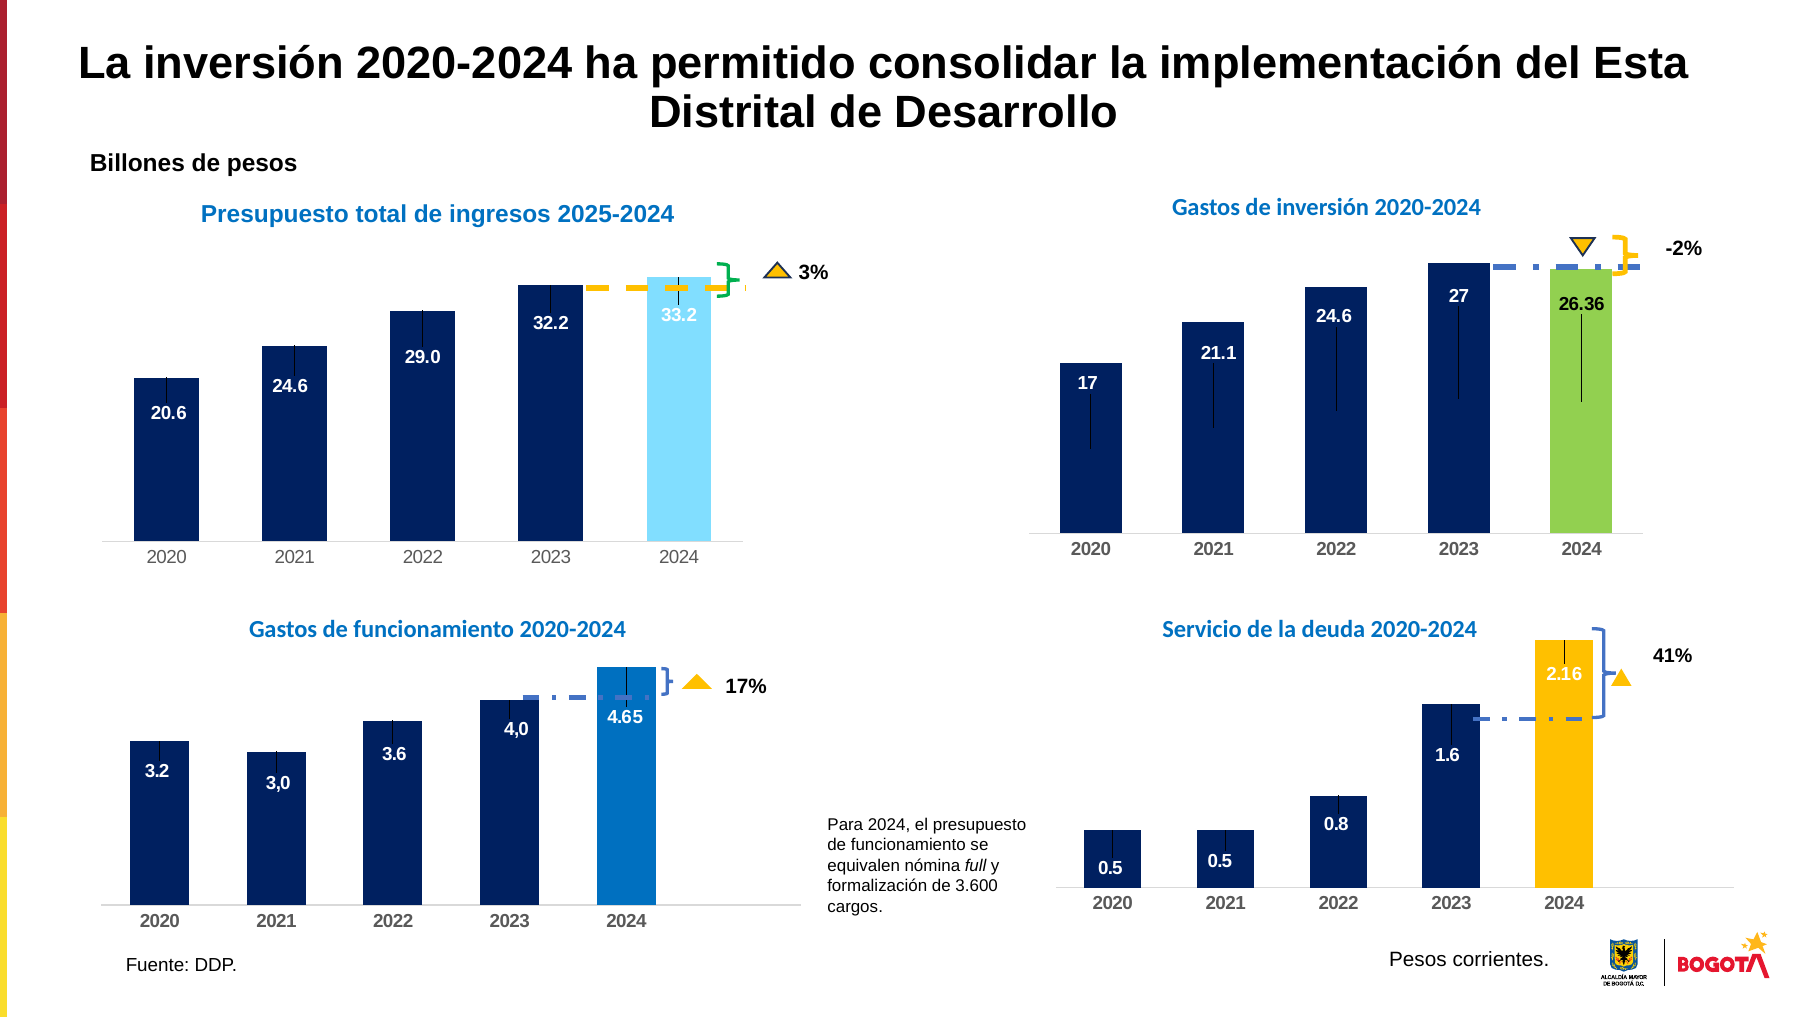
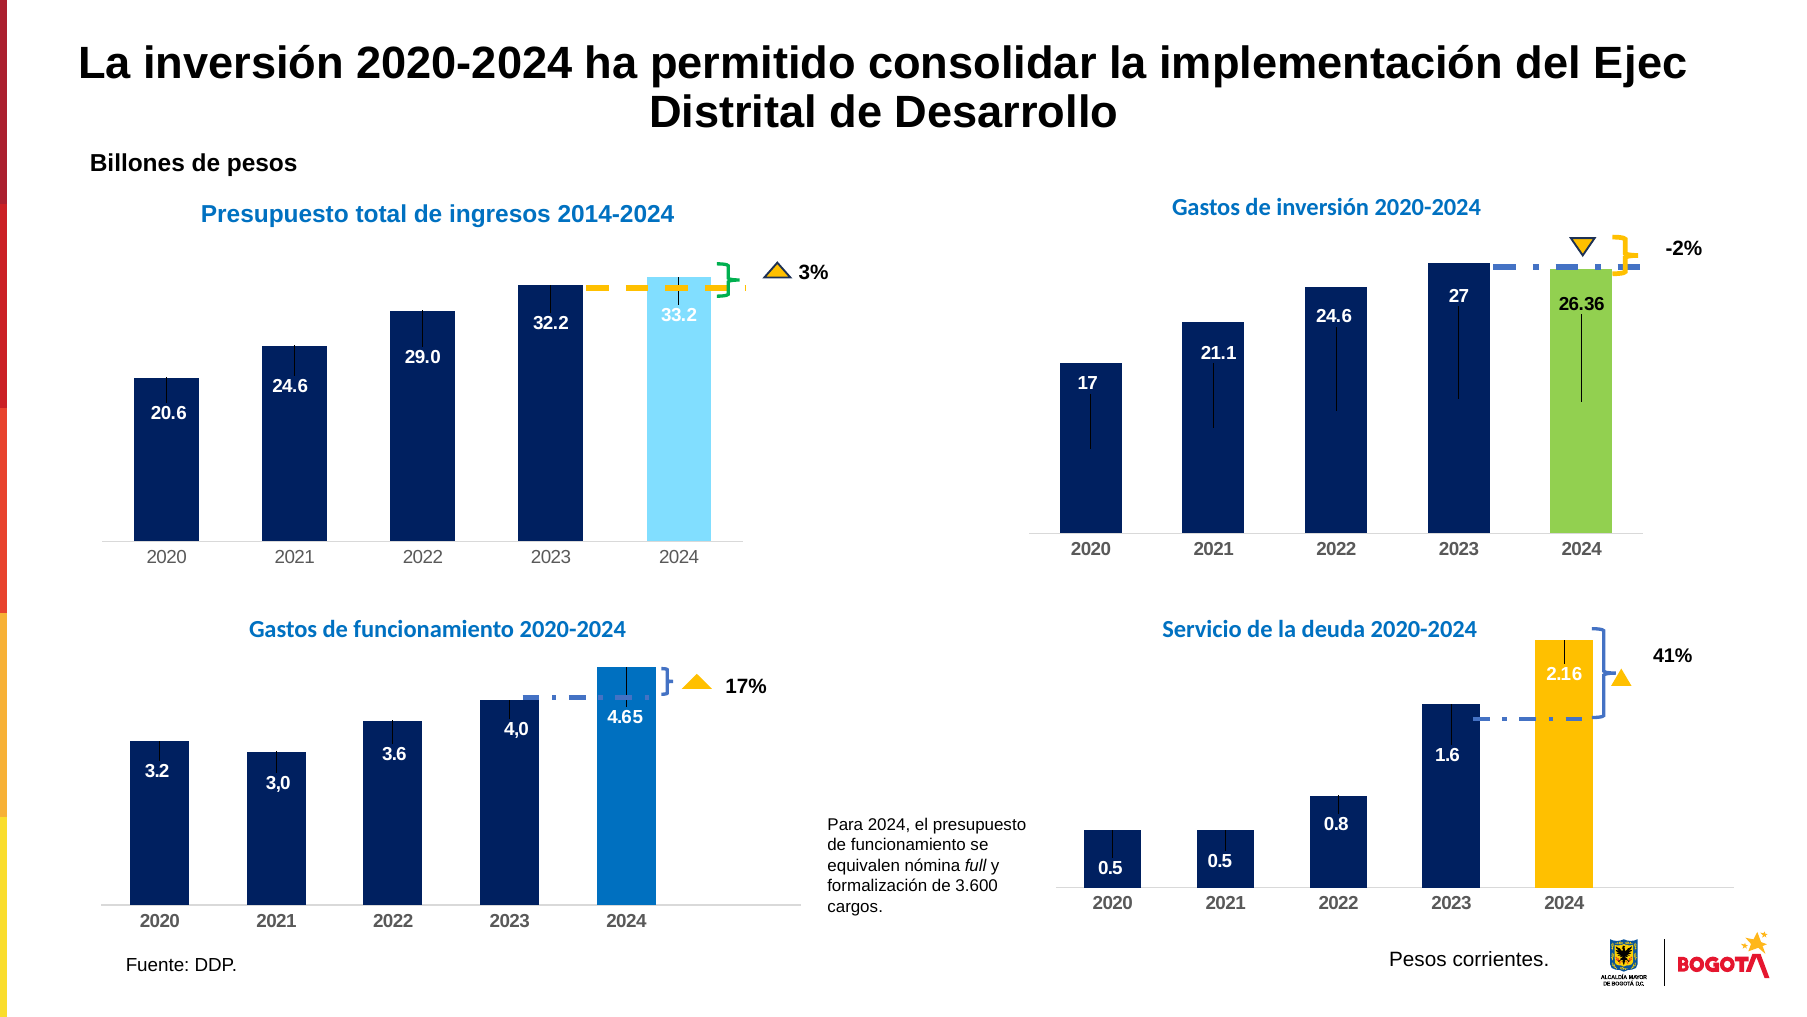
Esta: Esta -> Ejec (1641, 63)
2025-2024: 2025-2024 -> 2014-2024 (616, 214)
